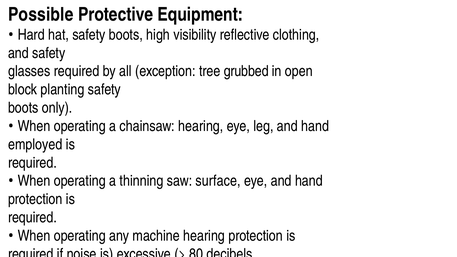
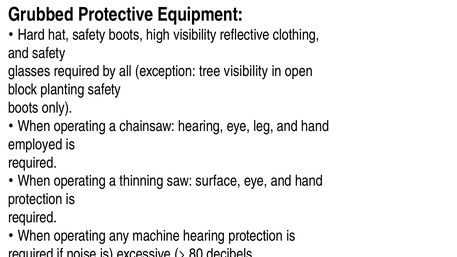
Possible: Possible -> Grubbed (41, 14)
tree grubbed: grubbed -> visibility (246, 71)
